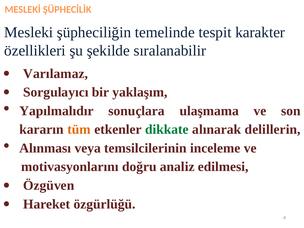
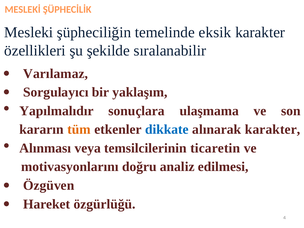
tespit: tespit -> eksik (215, 32)
dikkate colour: green -> blue (167, 129)
alınarak delillerin: delillerin -> karakter (273, 129)
inceleme: inceleme -> ticaretin (215, 148)
